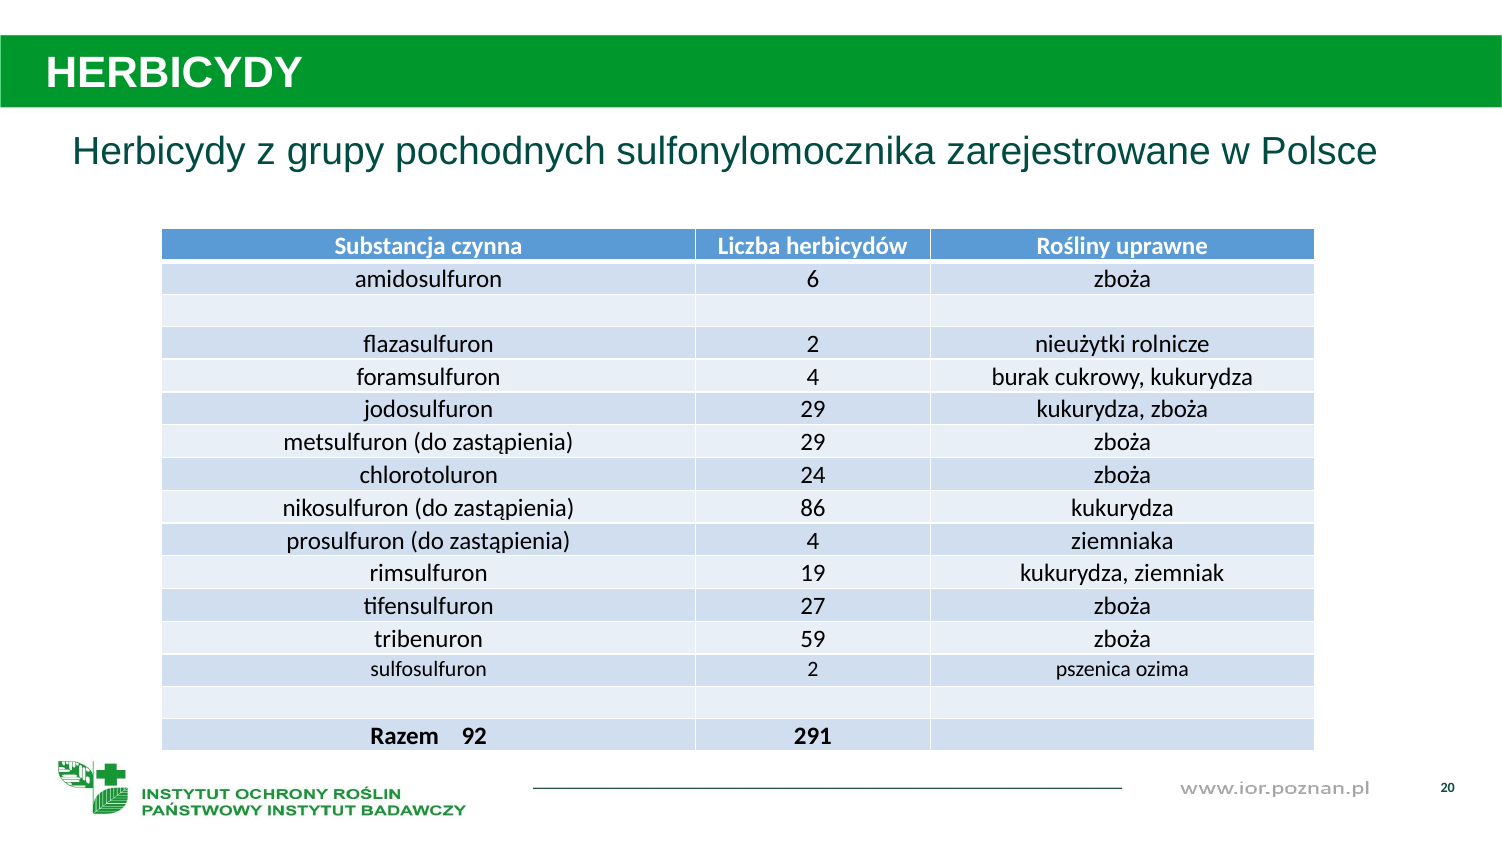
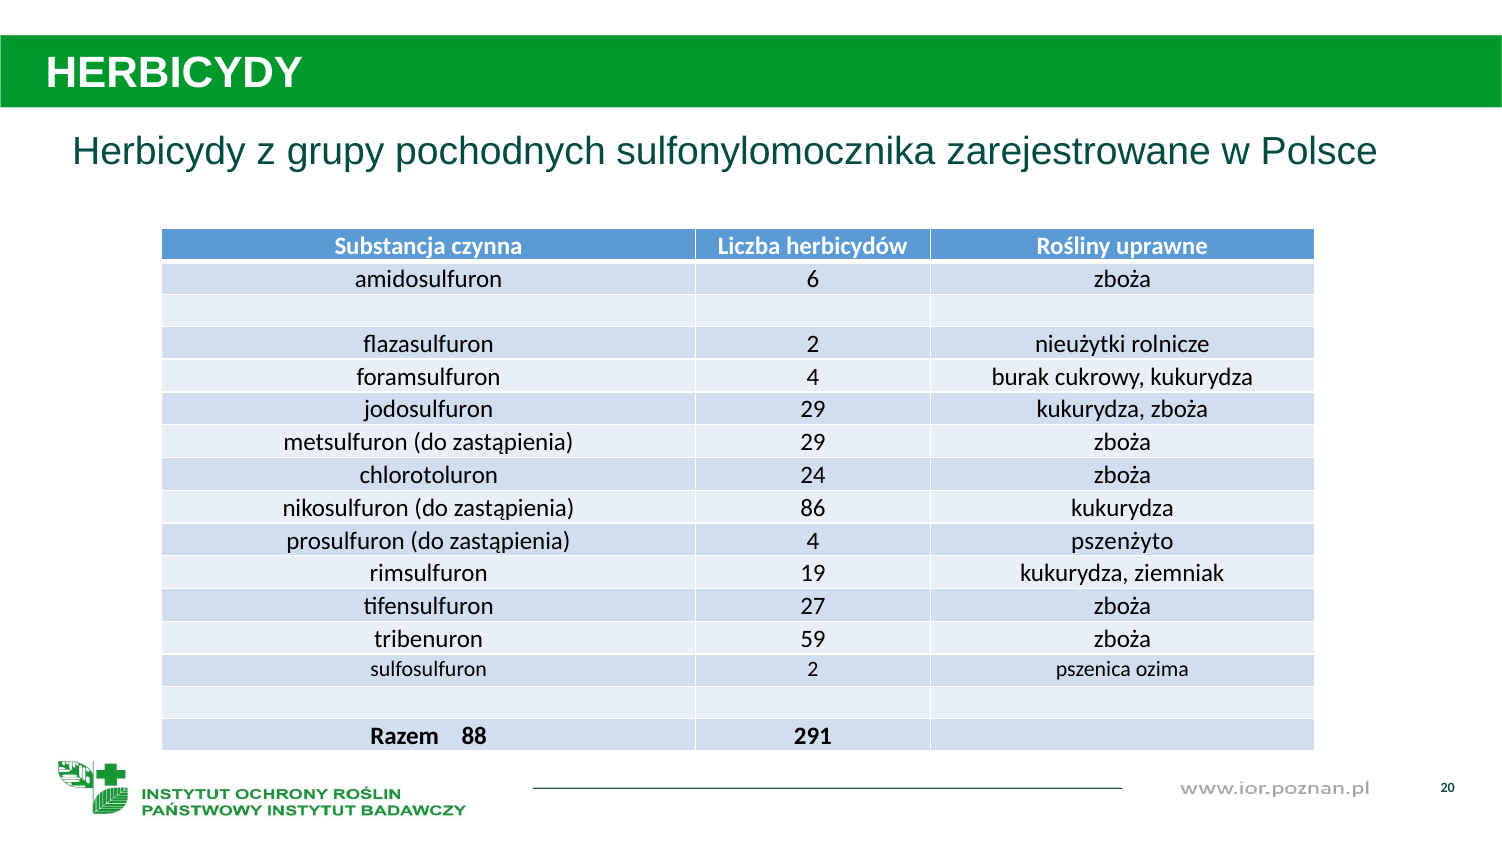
ziemniaka: ziemniaka -> pszenżyto (1122, 541)
92: 92 -> 88 (474, 736)
